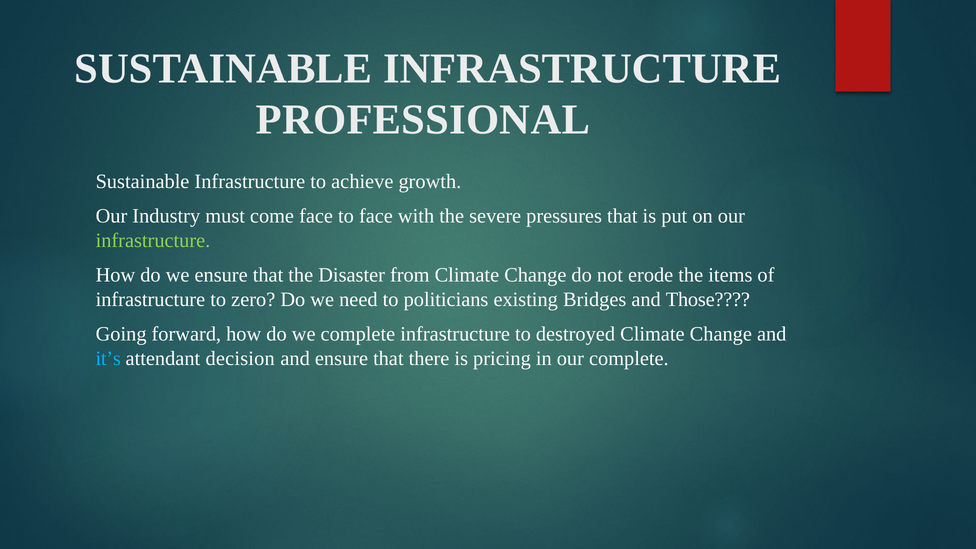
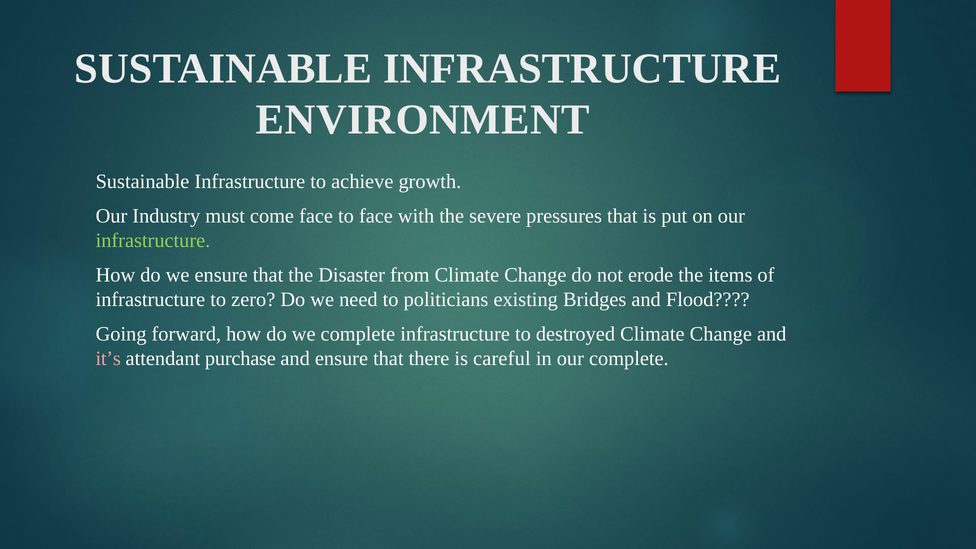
PROFESSIONAL: PROFESSIONAL -> ENVIRONMENT (423, 120)
Those: Those -> Flood (708, 300)
it’s colour: light blue -> pink (108, 359)
decision: decision -> purchase (240, 359)
pricing: pricing -> careful (502, 359)
